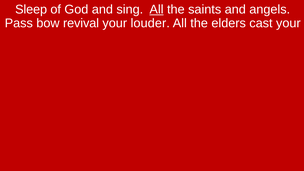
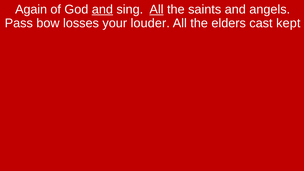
Sleep: Sleep -> Again (31, 9)
and underline: none -> present (102, 9)
revival: revival -> losses (81, 23)
cast your: your -> kept (288, 23)
